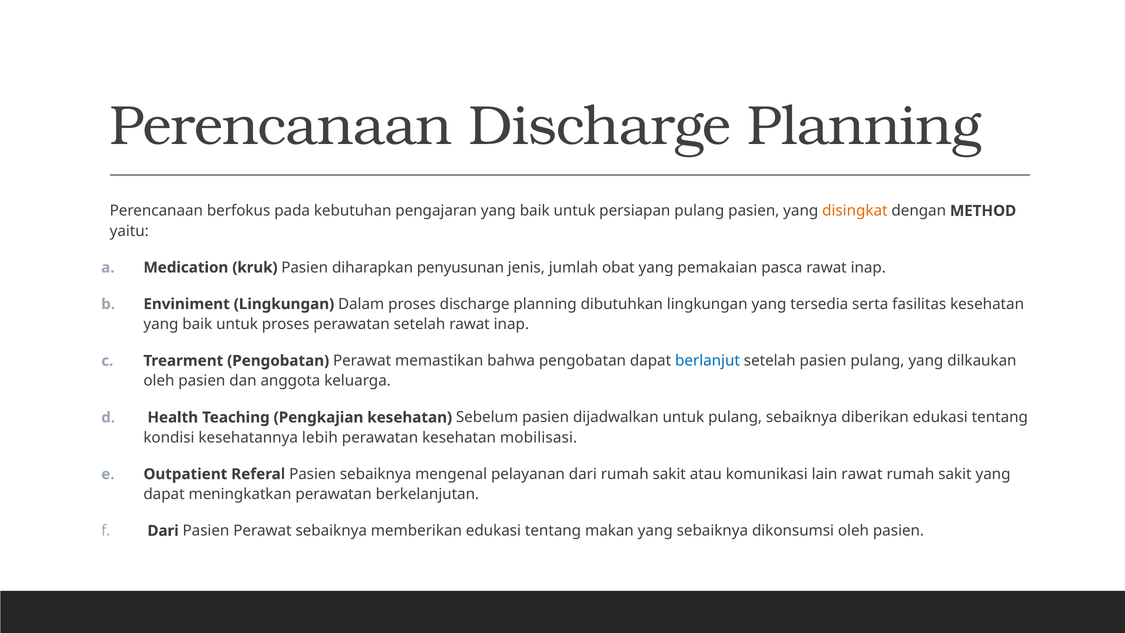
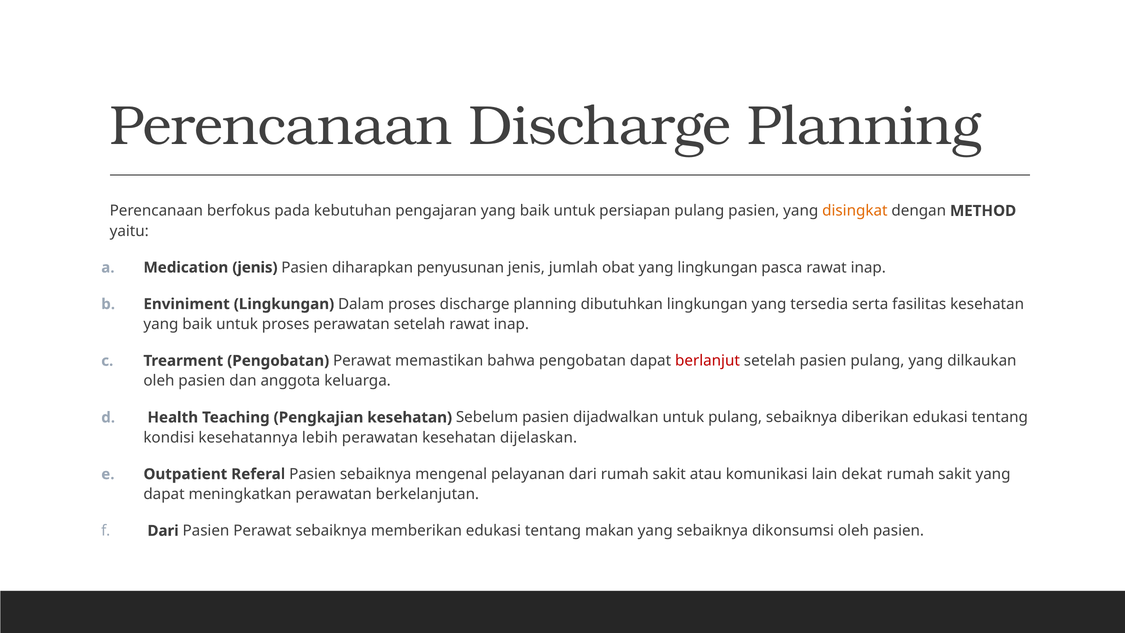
Medication kruk: kruk -> jenis (255, 267)
yang pemakaian: pemakaian -> lingkungan (718, 267)
berlanjut colour: blue -> red (708, 361)
mobilisasi: mobilisasi -> dijelaskan (539, 437)
lain rawat: rawat -> dekat (862, 474)
